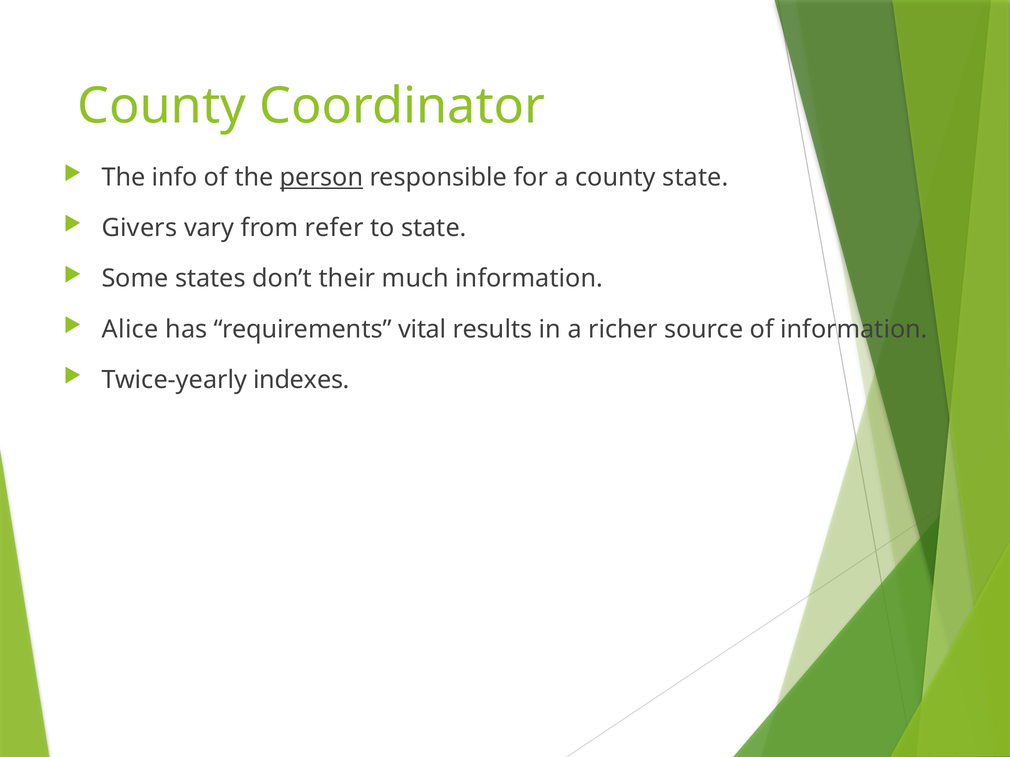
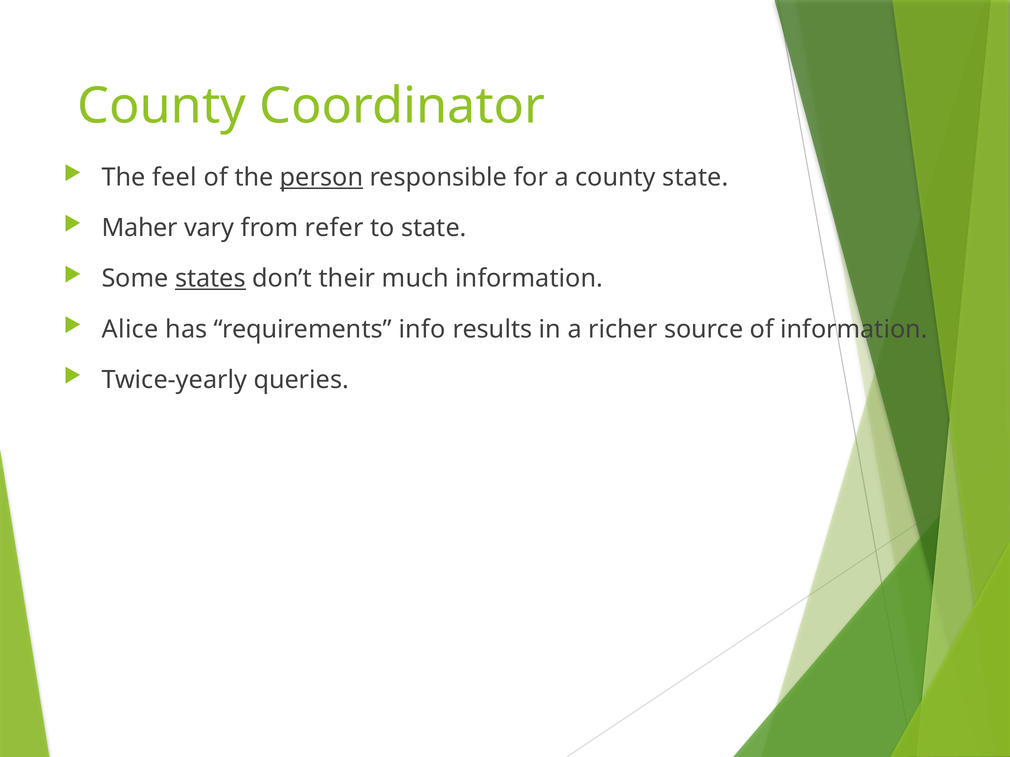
info: info -> feel (175, 177)
Givers: Givers -> Maher (140, 228)
states underline: none -> present (210, 279)
vital: vital -> info (422, 329)
indexes: indexes -> queries (301, 380)
